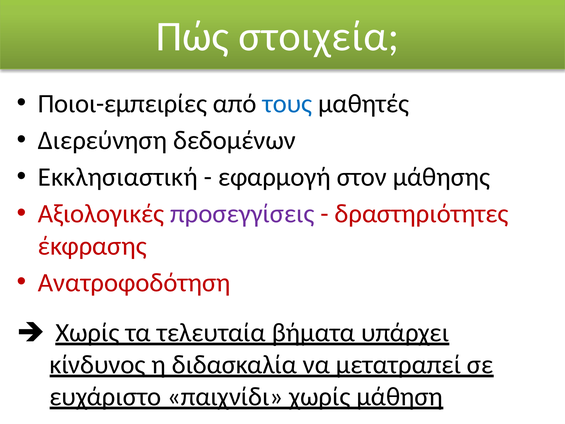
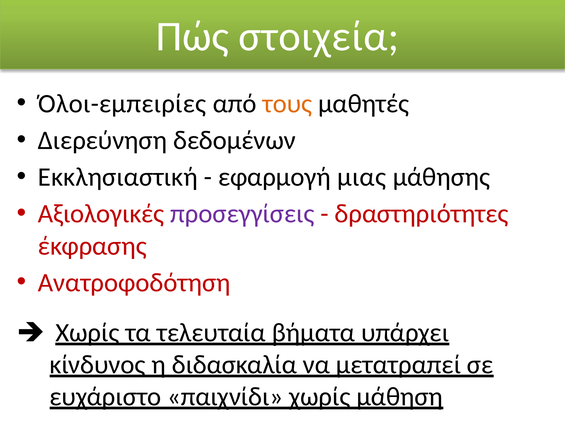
Ποιοι-εμπειρίες: Ποιοι-εμπειρίες -> Όλοι-εμπειρίες (122, 104)
τους colour: blue -> orange (287, 104)
στον: στον -> μιας (362, 177)
